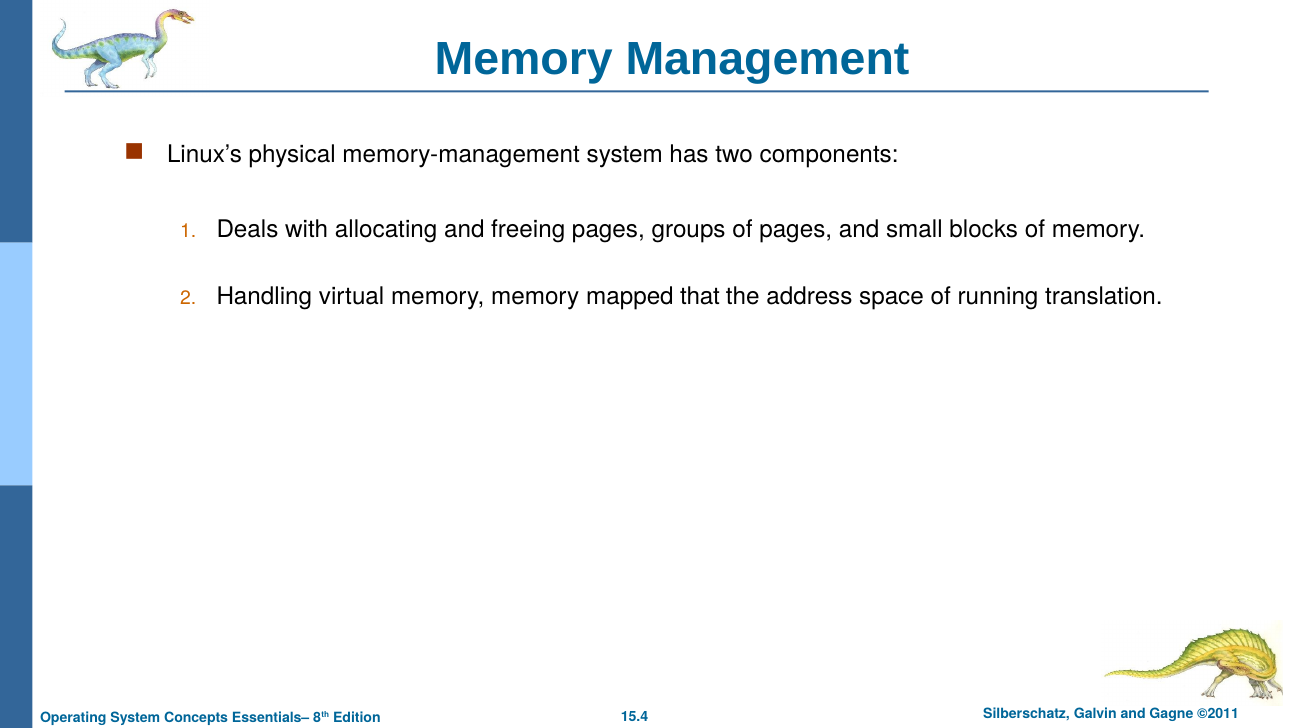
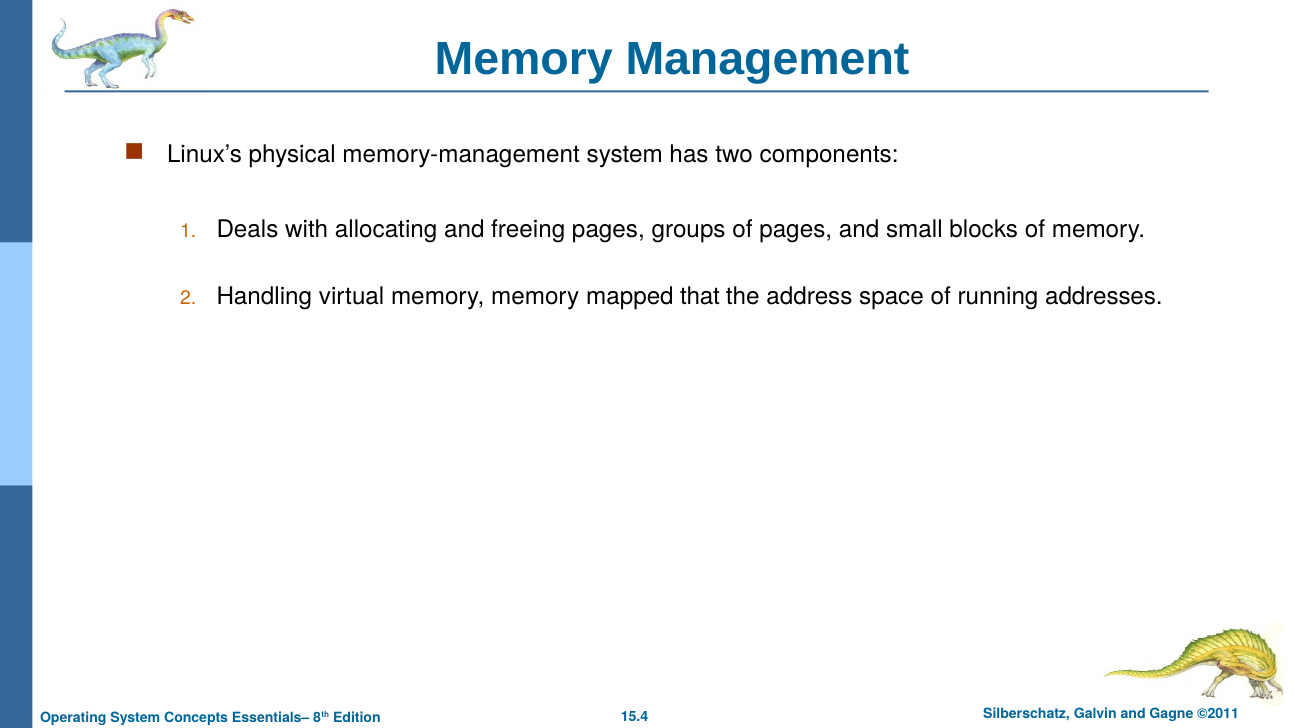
translation: translation -> addresses (1104, 296)
